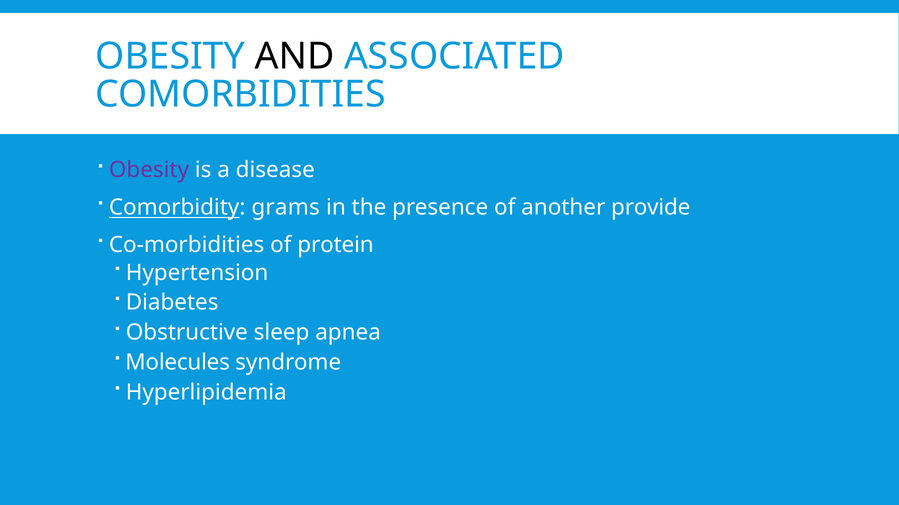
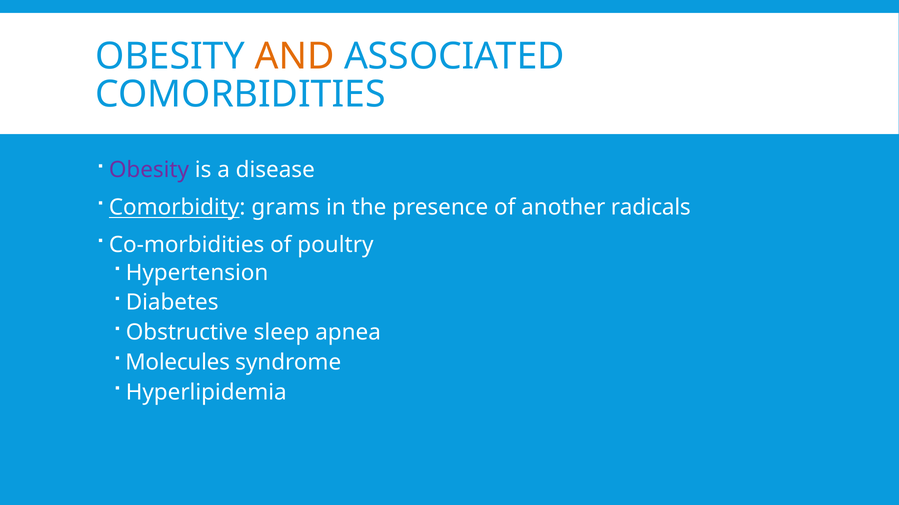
AND colour: black -> orange (295, 57)
provide: provide -> radicals (651, 208)
protein: protein -> poultry (335, 245)
